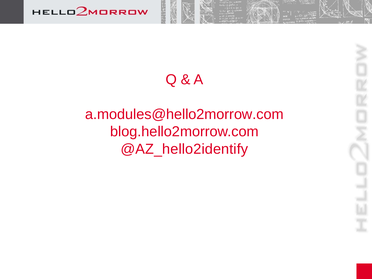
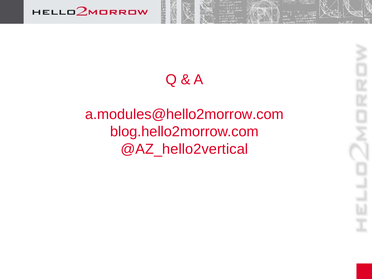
@AZ_hello2identify: @AZ_hello2identify -> @AZ_hello2vertical (184, 149)
